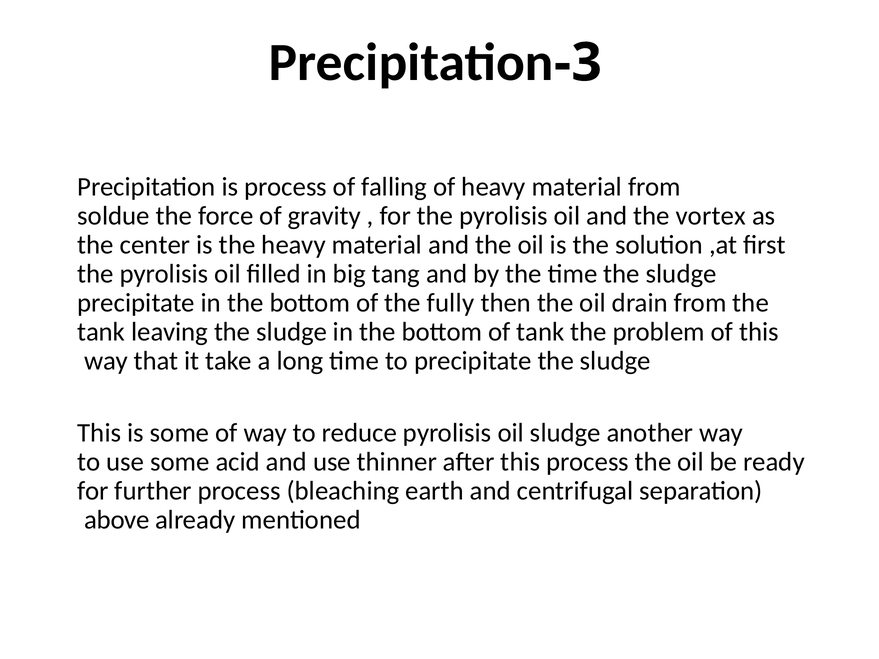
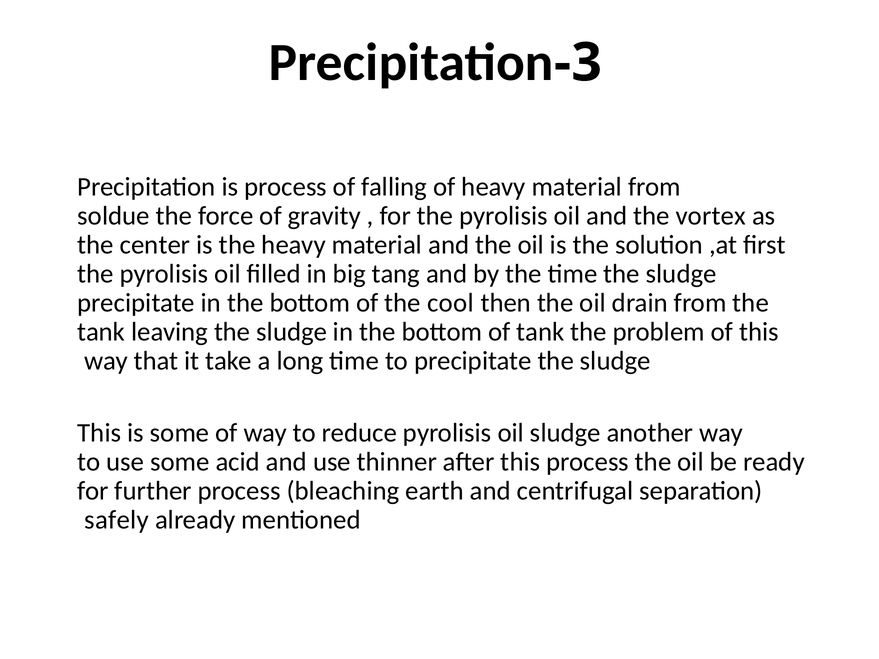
fully: fully -> cool (450, 303)
above: above -> safely (117, 520)
